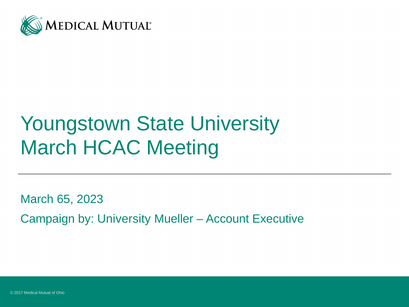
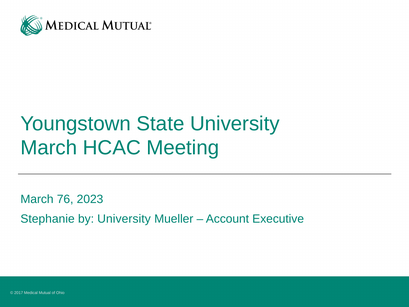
65: 65 -> 76 (65, 199)
Campaign: Campaign -> Stephanie (48, 219)
